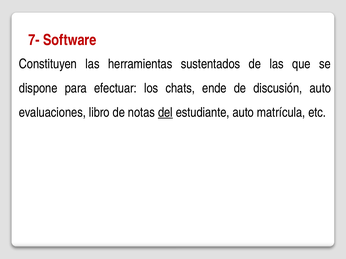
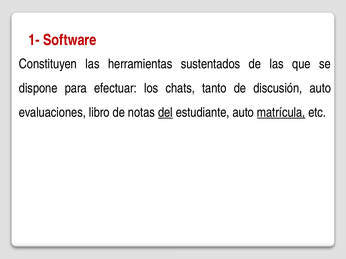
7-: 7- -> 1- (34, 40)
ende: ende -> tanto (214, 88)
matrícula underline: none -> present (281, 113)
